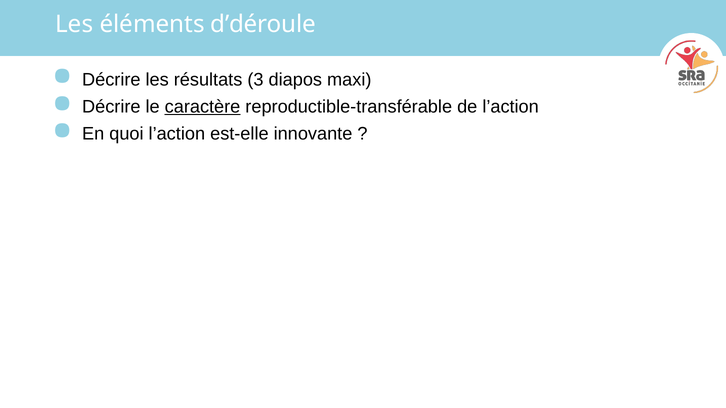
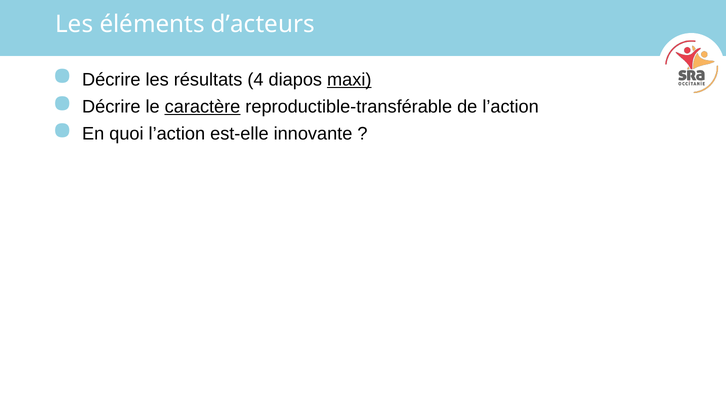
d’déroule: d’déroule -> d’acteurs (263, 24)
3: 3 -> 4 (255, 80)
maxi underline: none -> present (349, 80)
